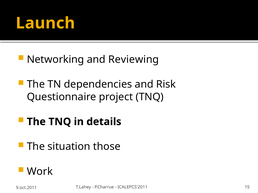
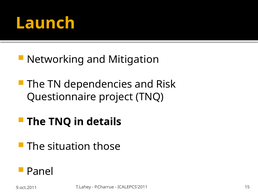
Reviewing: Reviewing -> Mitigation (134, 60)
Work: Work -> Panel (40, 172)
